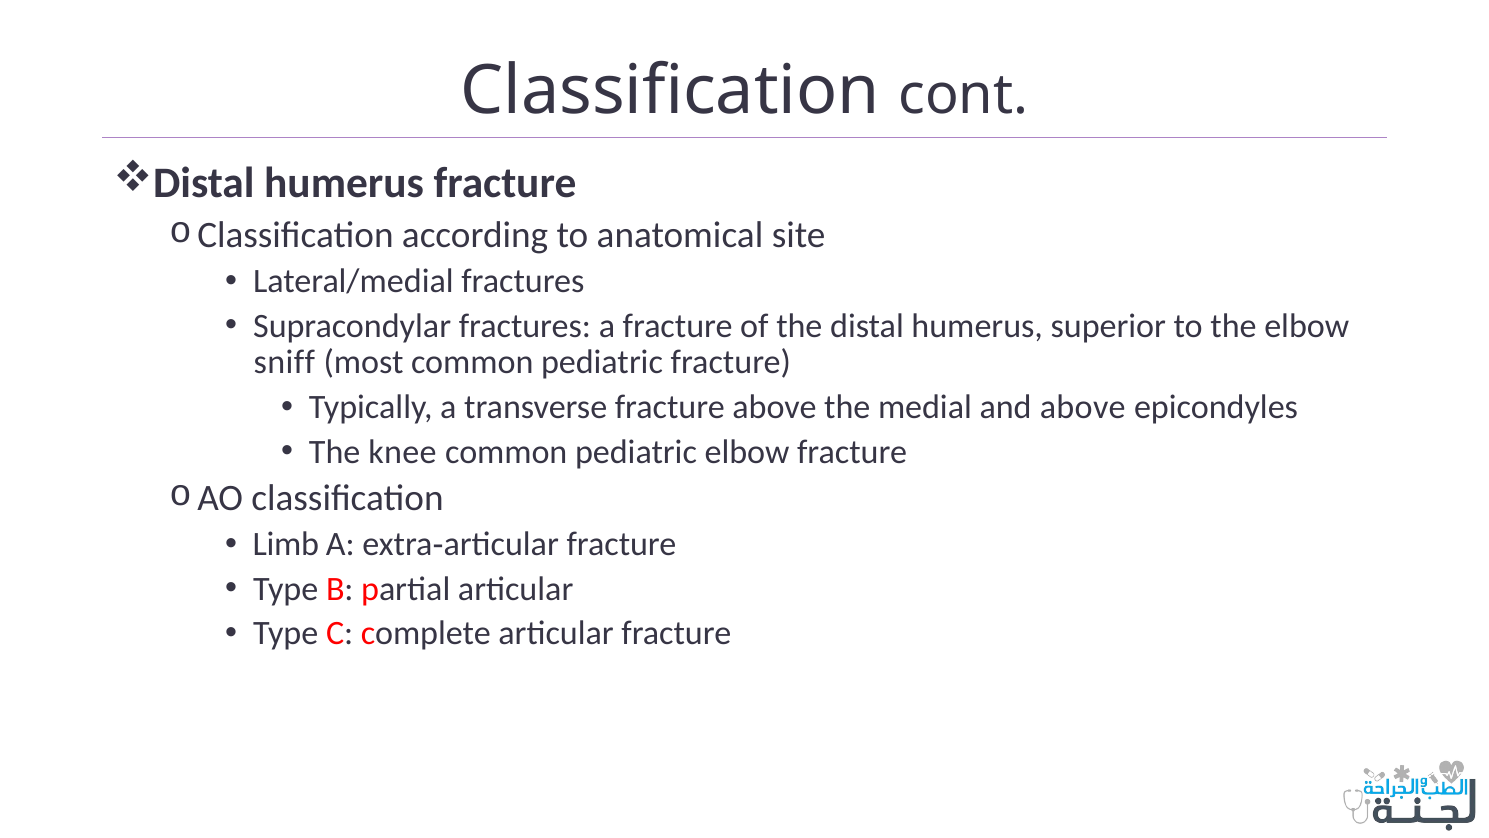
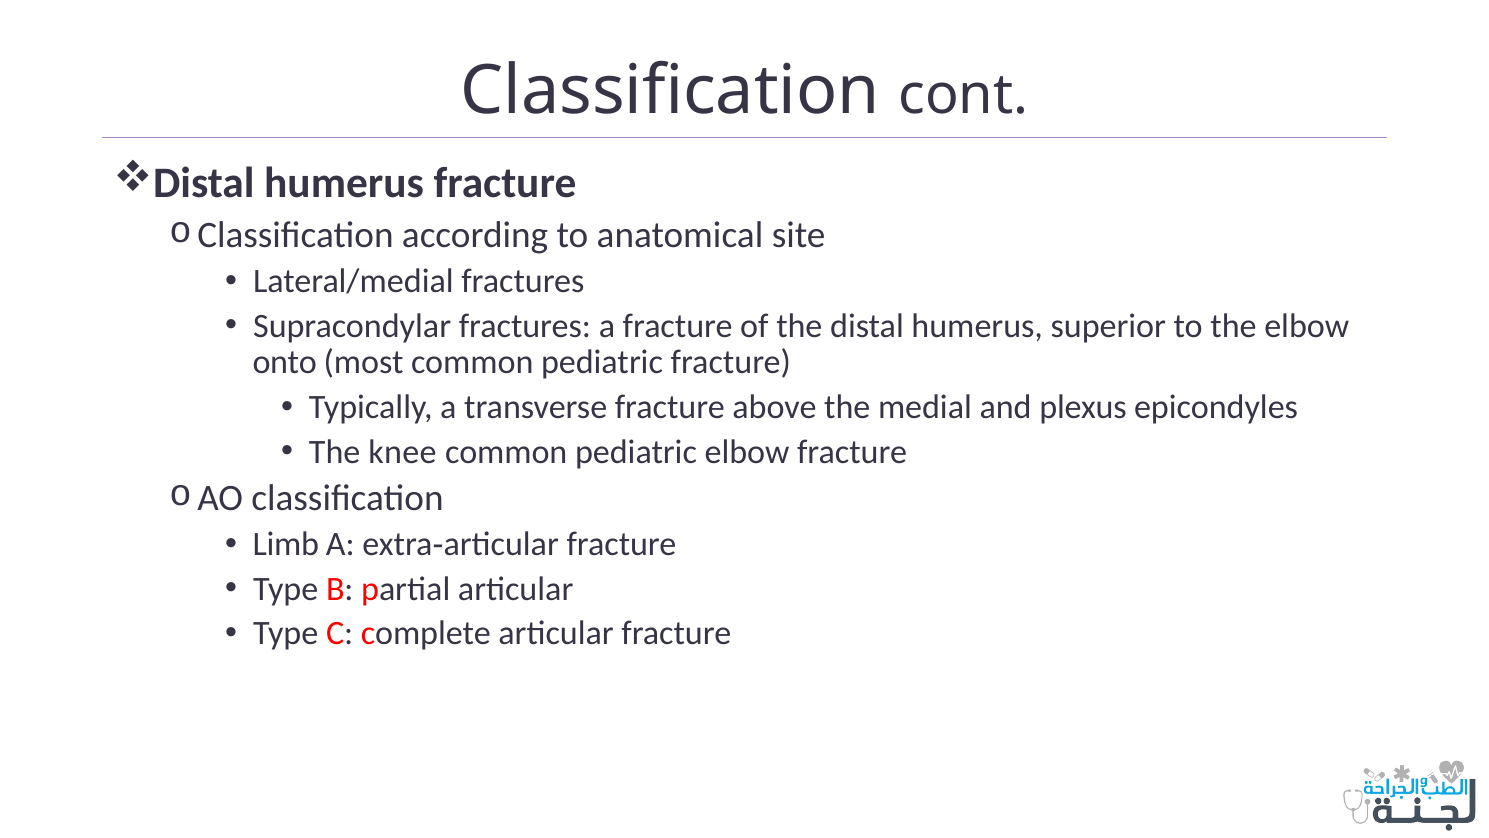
sniff: sniff -> onto (285, 362)
and above: above -> plexus (1083, 407)
